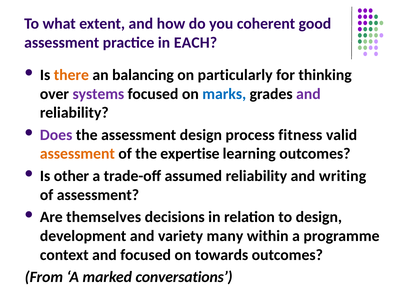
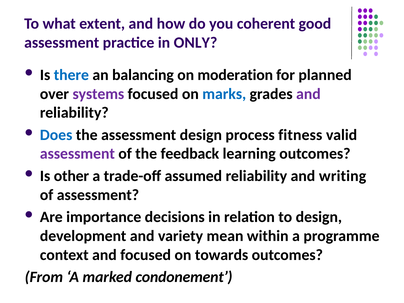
EACH: EACH -> ONLY (196, 43)
there colour: orange -> blue (71, 75)
particularly: particularly -> moderation (235, 75)
thinking: thinking -> planned (325, 75)
Does colour: purple -> blue (56, 135)
assessment colour: orange -> purple (77, 154)
expertise: expertise -> feedback (190, 154)
themselves: themselves -> importance (104, 217)
many: many -> mean (225, 236)
conversations: conversations -> condonement (184, 277)
